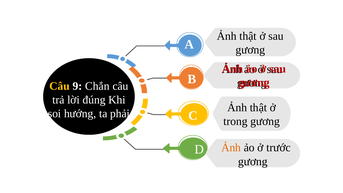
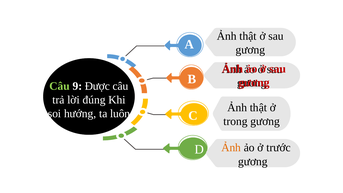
Câu colour: yellow -> light green (60, 86)
Chắn: Chắn -> Được (97, 86)
phải: phải -> luôn (120, 114)
